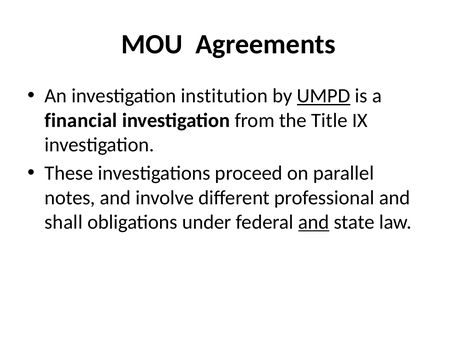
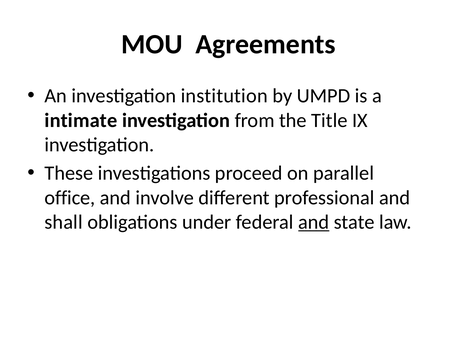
UMPD underline: present -> none (324, 96)
financial: financial -> intimate (81, 120)
notes: notes -> office (70, 198)
